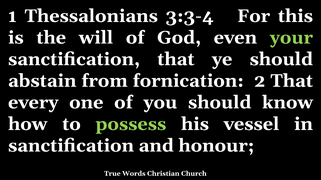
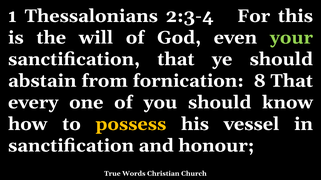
3:3-4: 3:3-4 -> 2:3-4 (190, 16)
2: 2 -> 8 (260, 81)
possess colour: light green -> yellow (131, 124)
